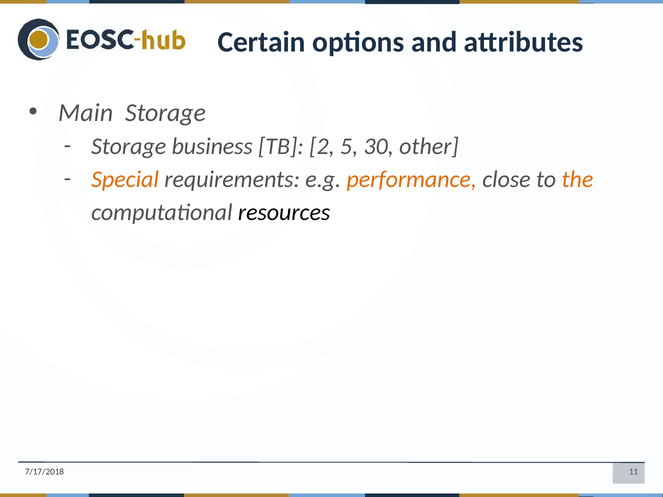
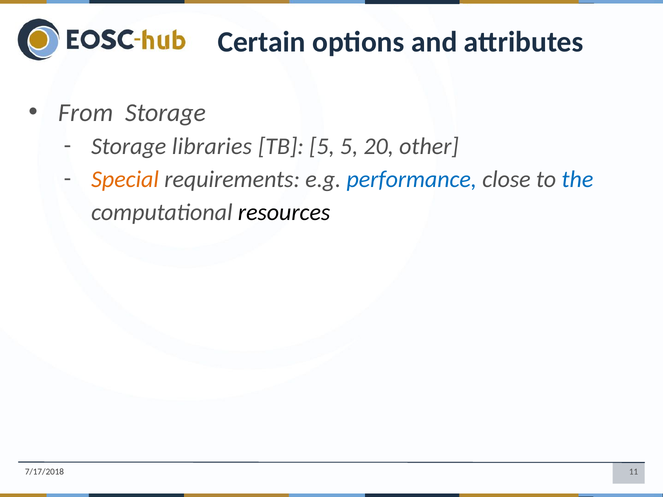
Main: Main -> From (86, 113)
business: business -> libraries (212, 147)
TB 2: 2 -> 5 (322, 147)
30: 30 -> 20 (379, 147)
performance colour: orange -> blue (412, 180)
the colour: orange -> blue (577, 180)
